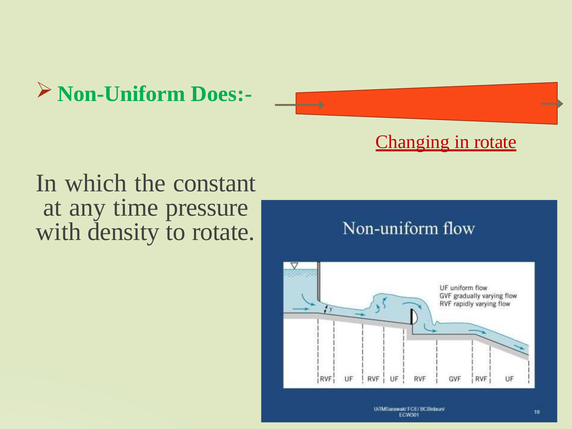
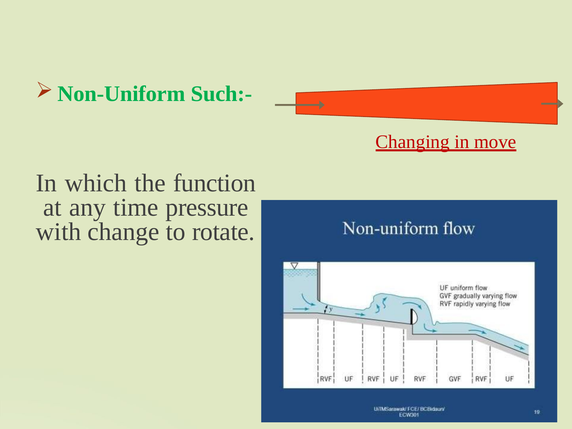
Does:-: Does:- -> Such:- (222, 94)
in rotate: rotate -> move (495, 142)
constant: constant -> function (214, 183)
density: density -> change (123, 232)
